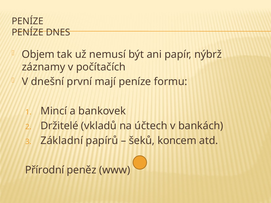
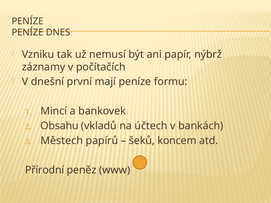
Objem: Objem -> Vzniku (38, 54)
Držitelé: Držitelé -> Obsahu (59, 126)
Základní: Základní -> Městech (62, 141)
